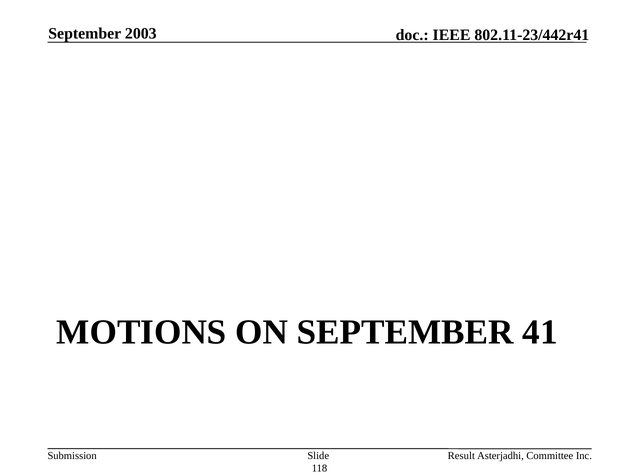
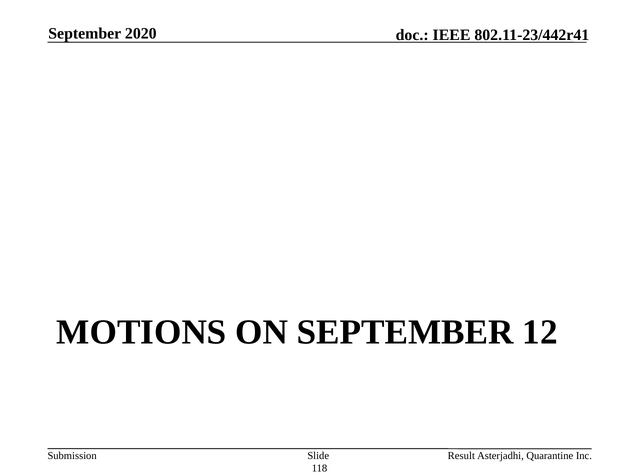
2003: 2003 -> 2020 (141, 34)
41: 41 -> 12 (540, 332)
Committee: Committee -> Quarantine (550, 456)
